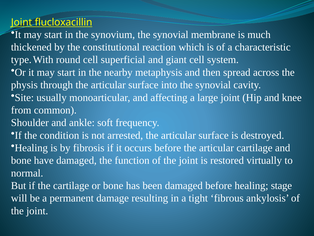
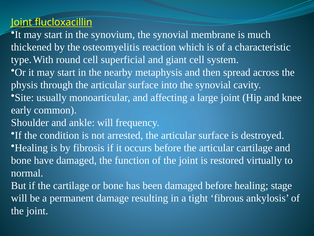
constitutional: constitutional -> osteomyelitis (111, 47)
from: from -> early (21, 110)
ankle soft: soft -> will (105, 122)
